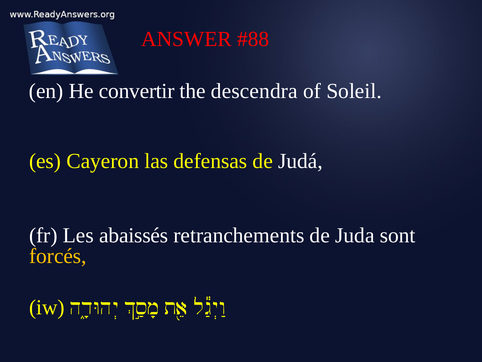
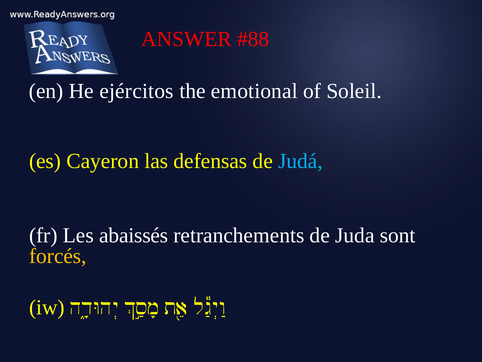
convertir: convertir -> ejércitos (137, 91)
descendra: descendra -> emotional (254, 91)
Judá colour: white -> light blue (301, 161)
